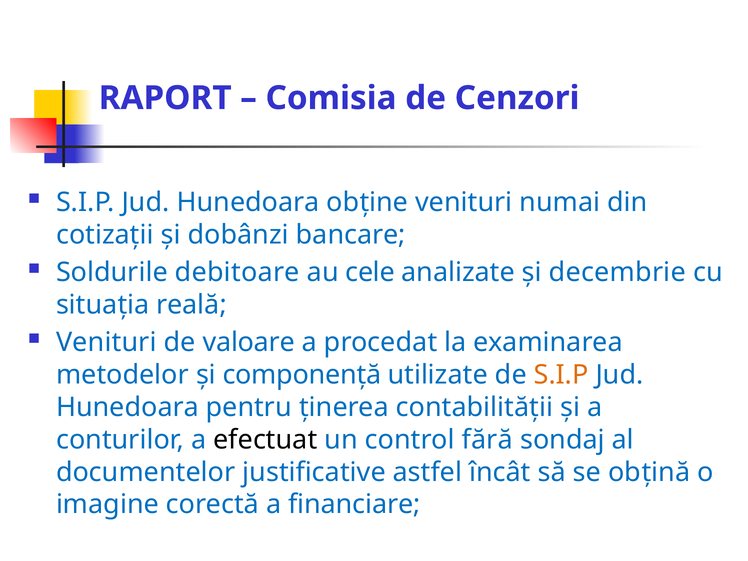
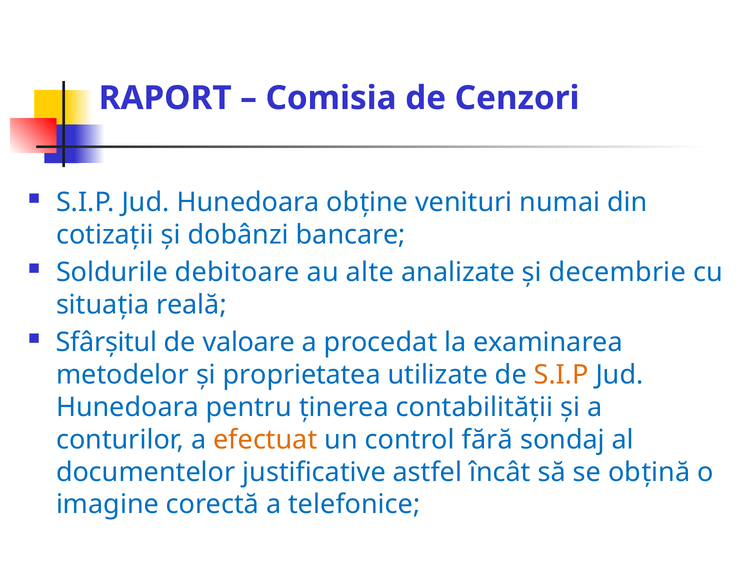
cele: cele -> alte (370, 272)
Venituri: Venituri -> Sfârșitul (107, 343)
componenţă: componenţă -> proprietatea (302, 375)
efectuat colour: black -> orange (265, 440)
financiare: financiare -> telefonice (354, 505)
